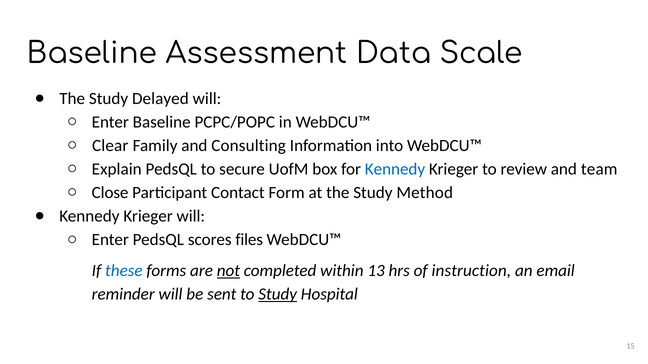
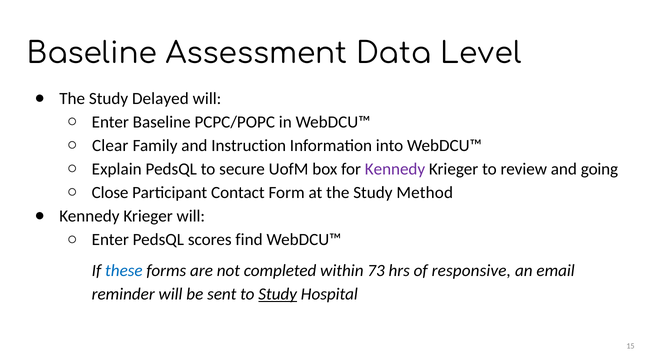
Scale: Scale -> Level (481, 53)
Consulting: Consulting -> Instruction (249, 146)
Kennedy colour: blue -> purple (395, 169)
team: team -> going (599, 169)
files: files -> find (249, 240)
not underline: present -> none (228, 271)
13: 13 -> 73 (376, 271)
instruction: instruction -> responsive (471, 271)
